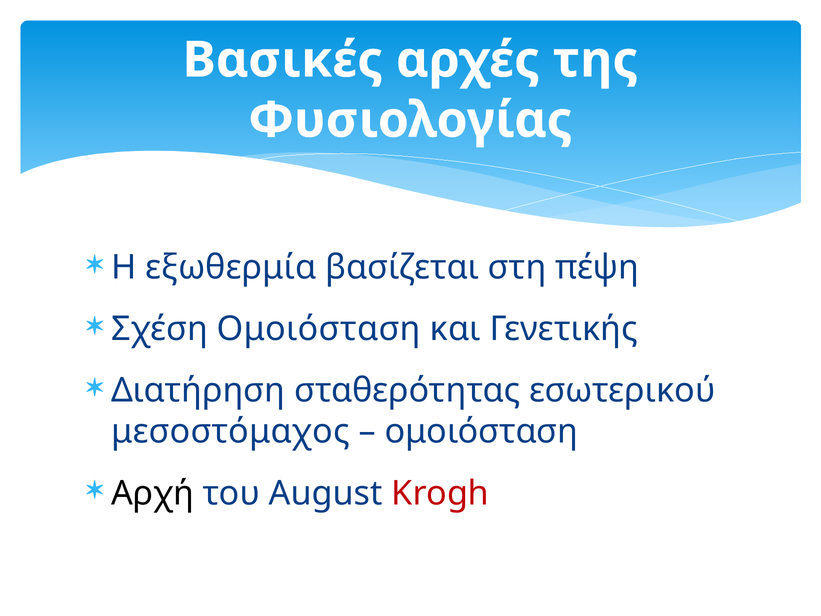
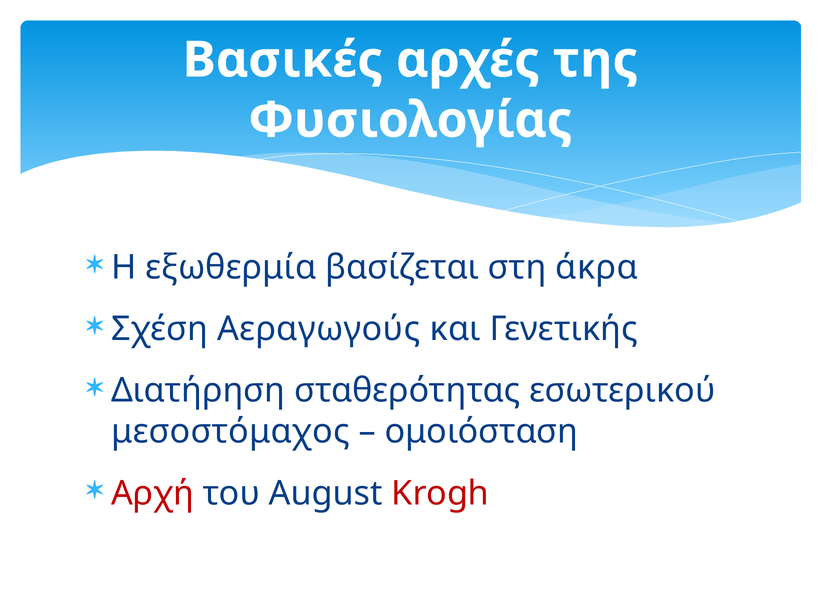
πέψη: πέψη -> άκρα (597, 267)
Σχέση Ομοιόσταση: Ομοιόσταση -> Αεραγωγούς (319, 329)
Αρχή colour: black -> red (153, 493)
